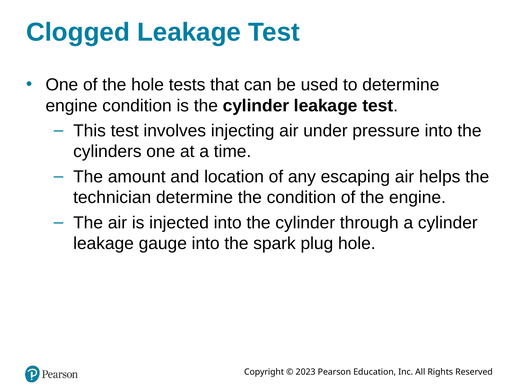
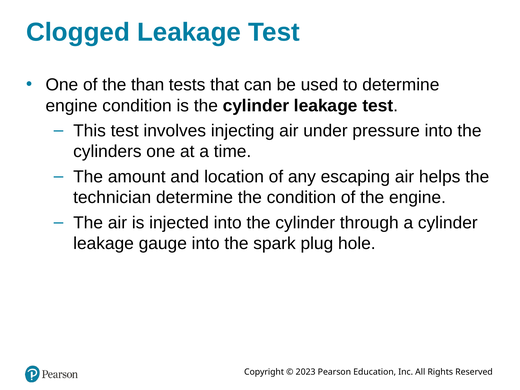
the hole: hole -> than (148, 85)
